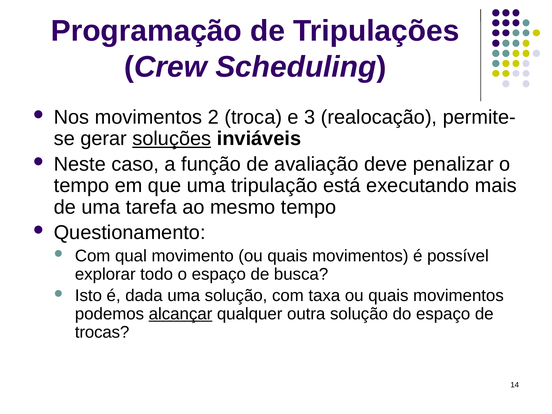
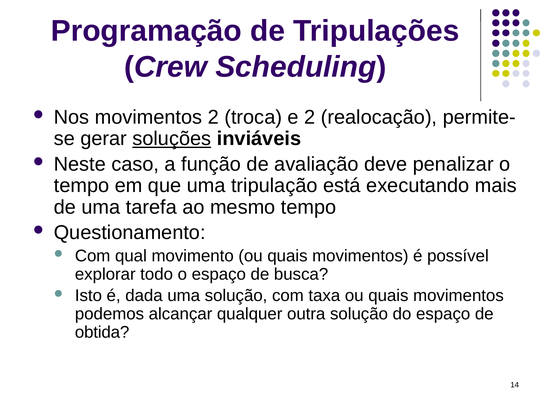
e 3: 3 -> 2 (310, 117)
alcançar underline: present -> none (181, 314)
trocas: trocas -> obtida (102, 332)
